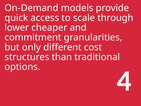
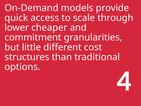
only: only -> little (31, 47)
